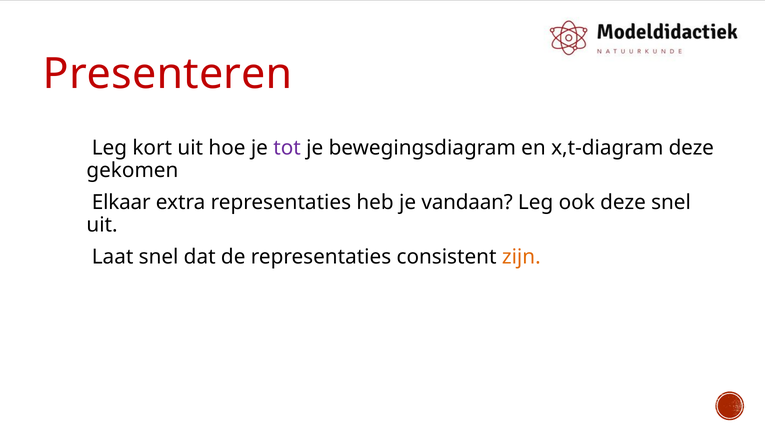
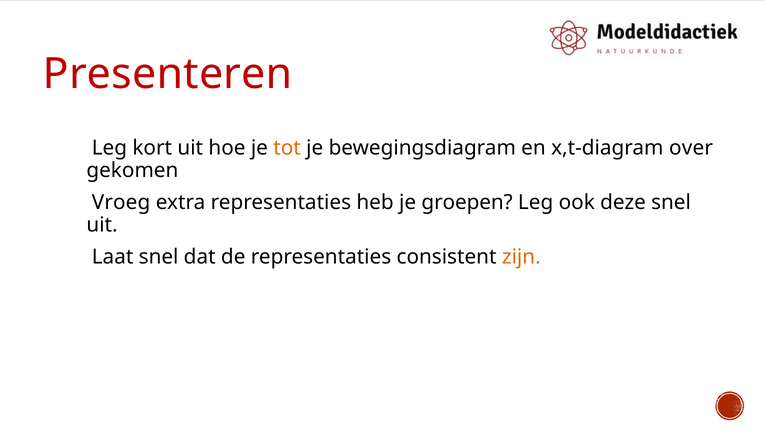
tot colour: purple -> orange (287, 148)
x,t-diagram deze: deze -> over (691, 148)
Elkaar: Elkaar -> Vroeg (121, 202)
vandaan: vandaan -> groepen (467, 202)
